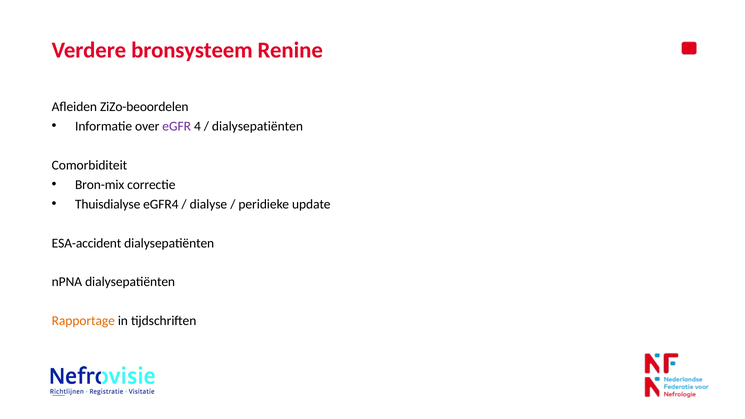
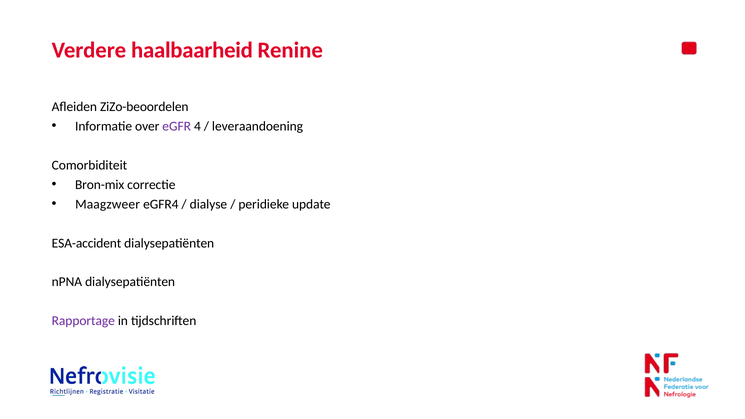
bronsysteem: bronsysteem -> haalbaarheid (192, 50)
dialysepatiënten: dialysepatiënten -> leveraandoening (258, 126)
Thuisdialyse: Thuisdialyse -> Maagzweer (108, 204)
Rapportage colour: orange -> purple (83, 321)
